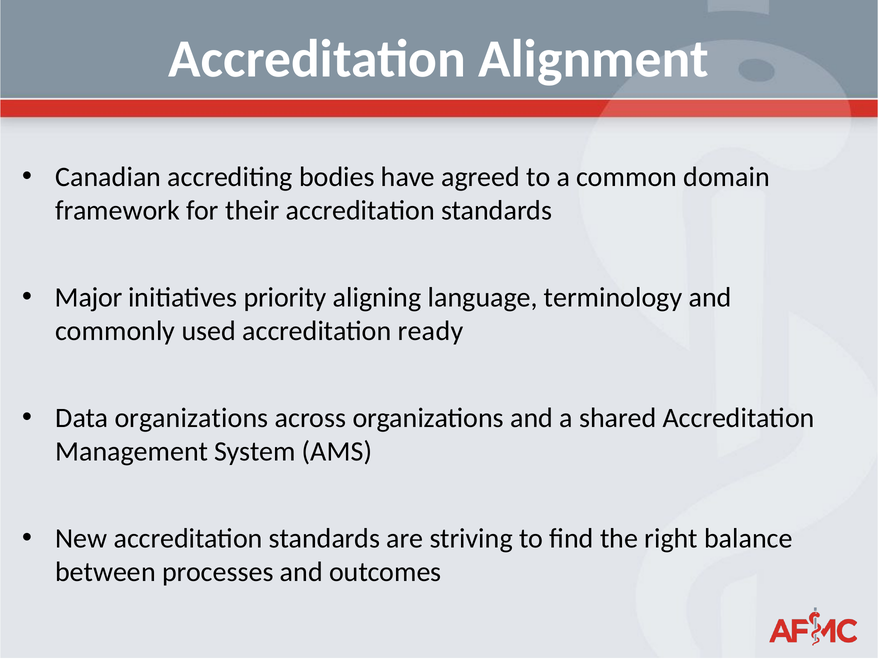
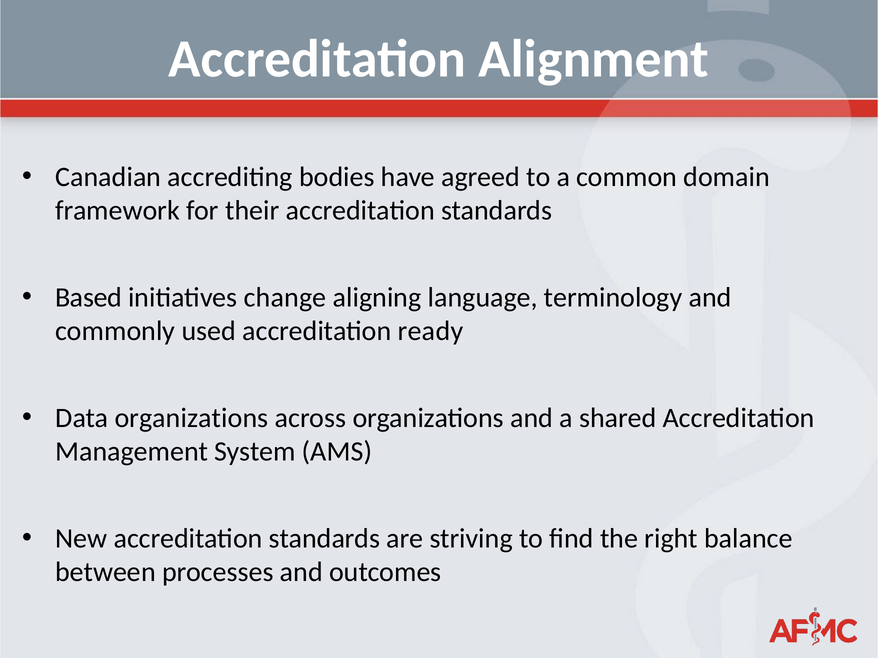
Major: Major -> Based (89, 297)
priority: priority -> change (285, 297)
